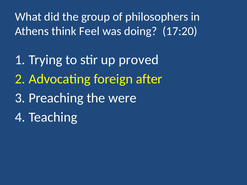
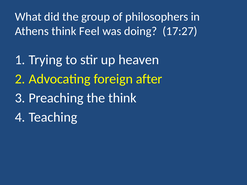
17:20: 17:20 -> 17:27 (180, 31)
proved: proved -> heaven (139, 60)
the were: were -> think (122, 98)
